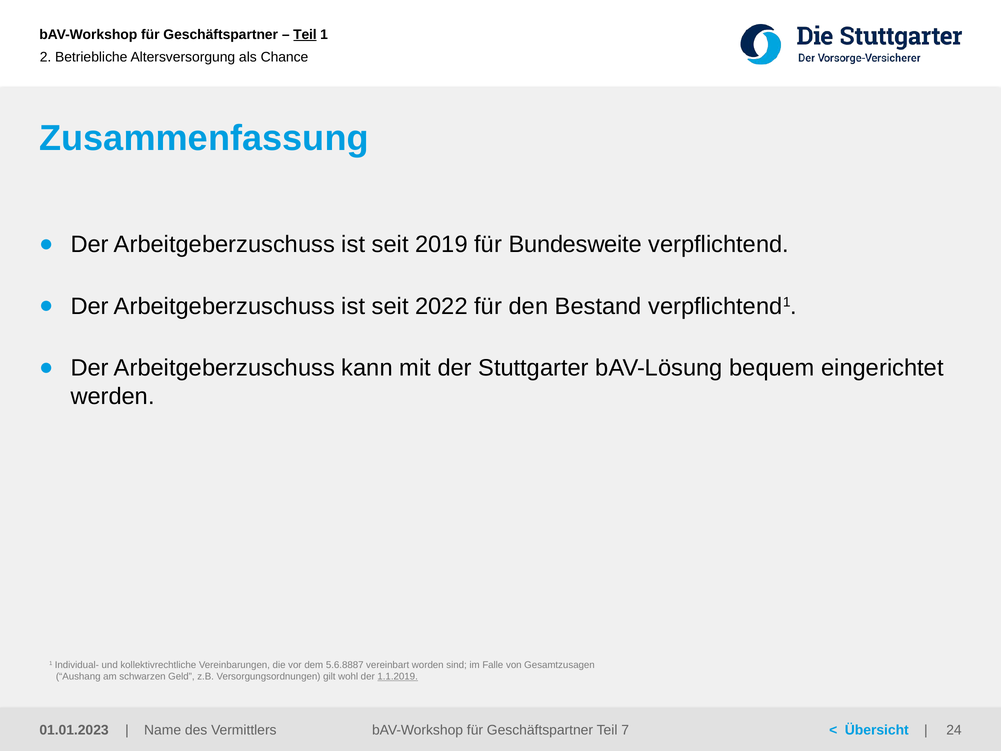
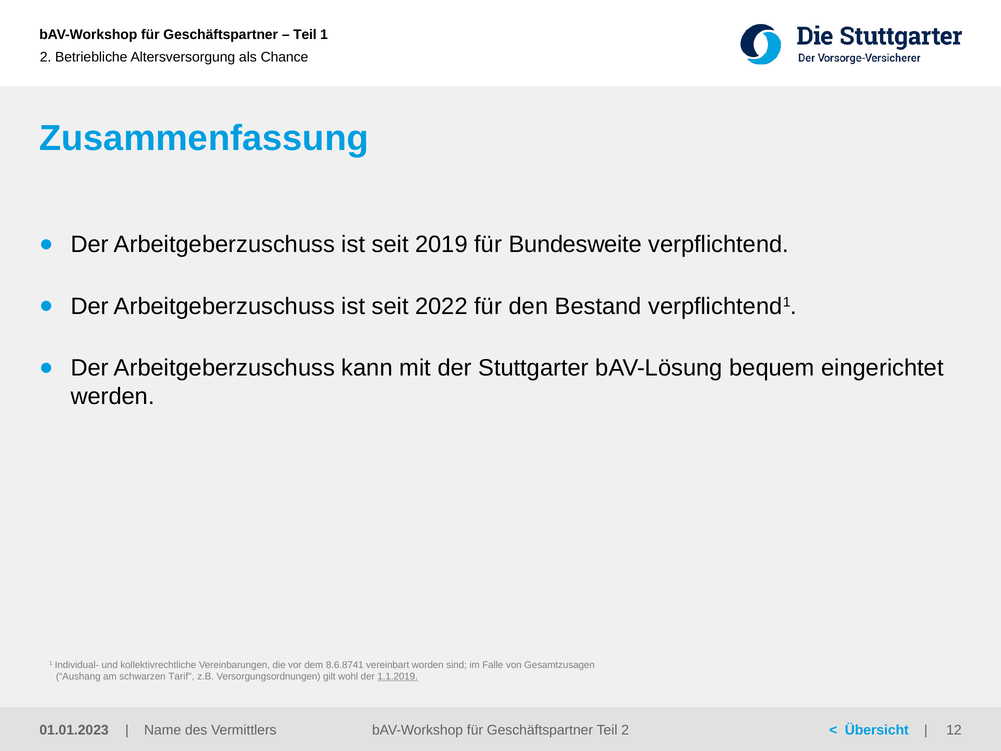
Teil underline: present -> none (305, 34)
5.6.8887: 5.6.8887 -> 8.6.8741 (345, 665)
Geld: Geld -> Tarif (181, 676)
Teil 7: 7 -> 2 (625, 730)
24: 24 -> 12 (954, 730)
